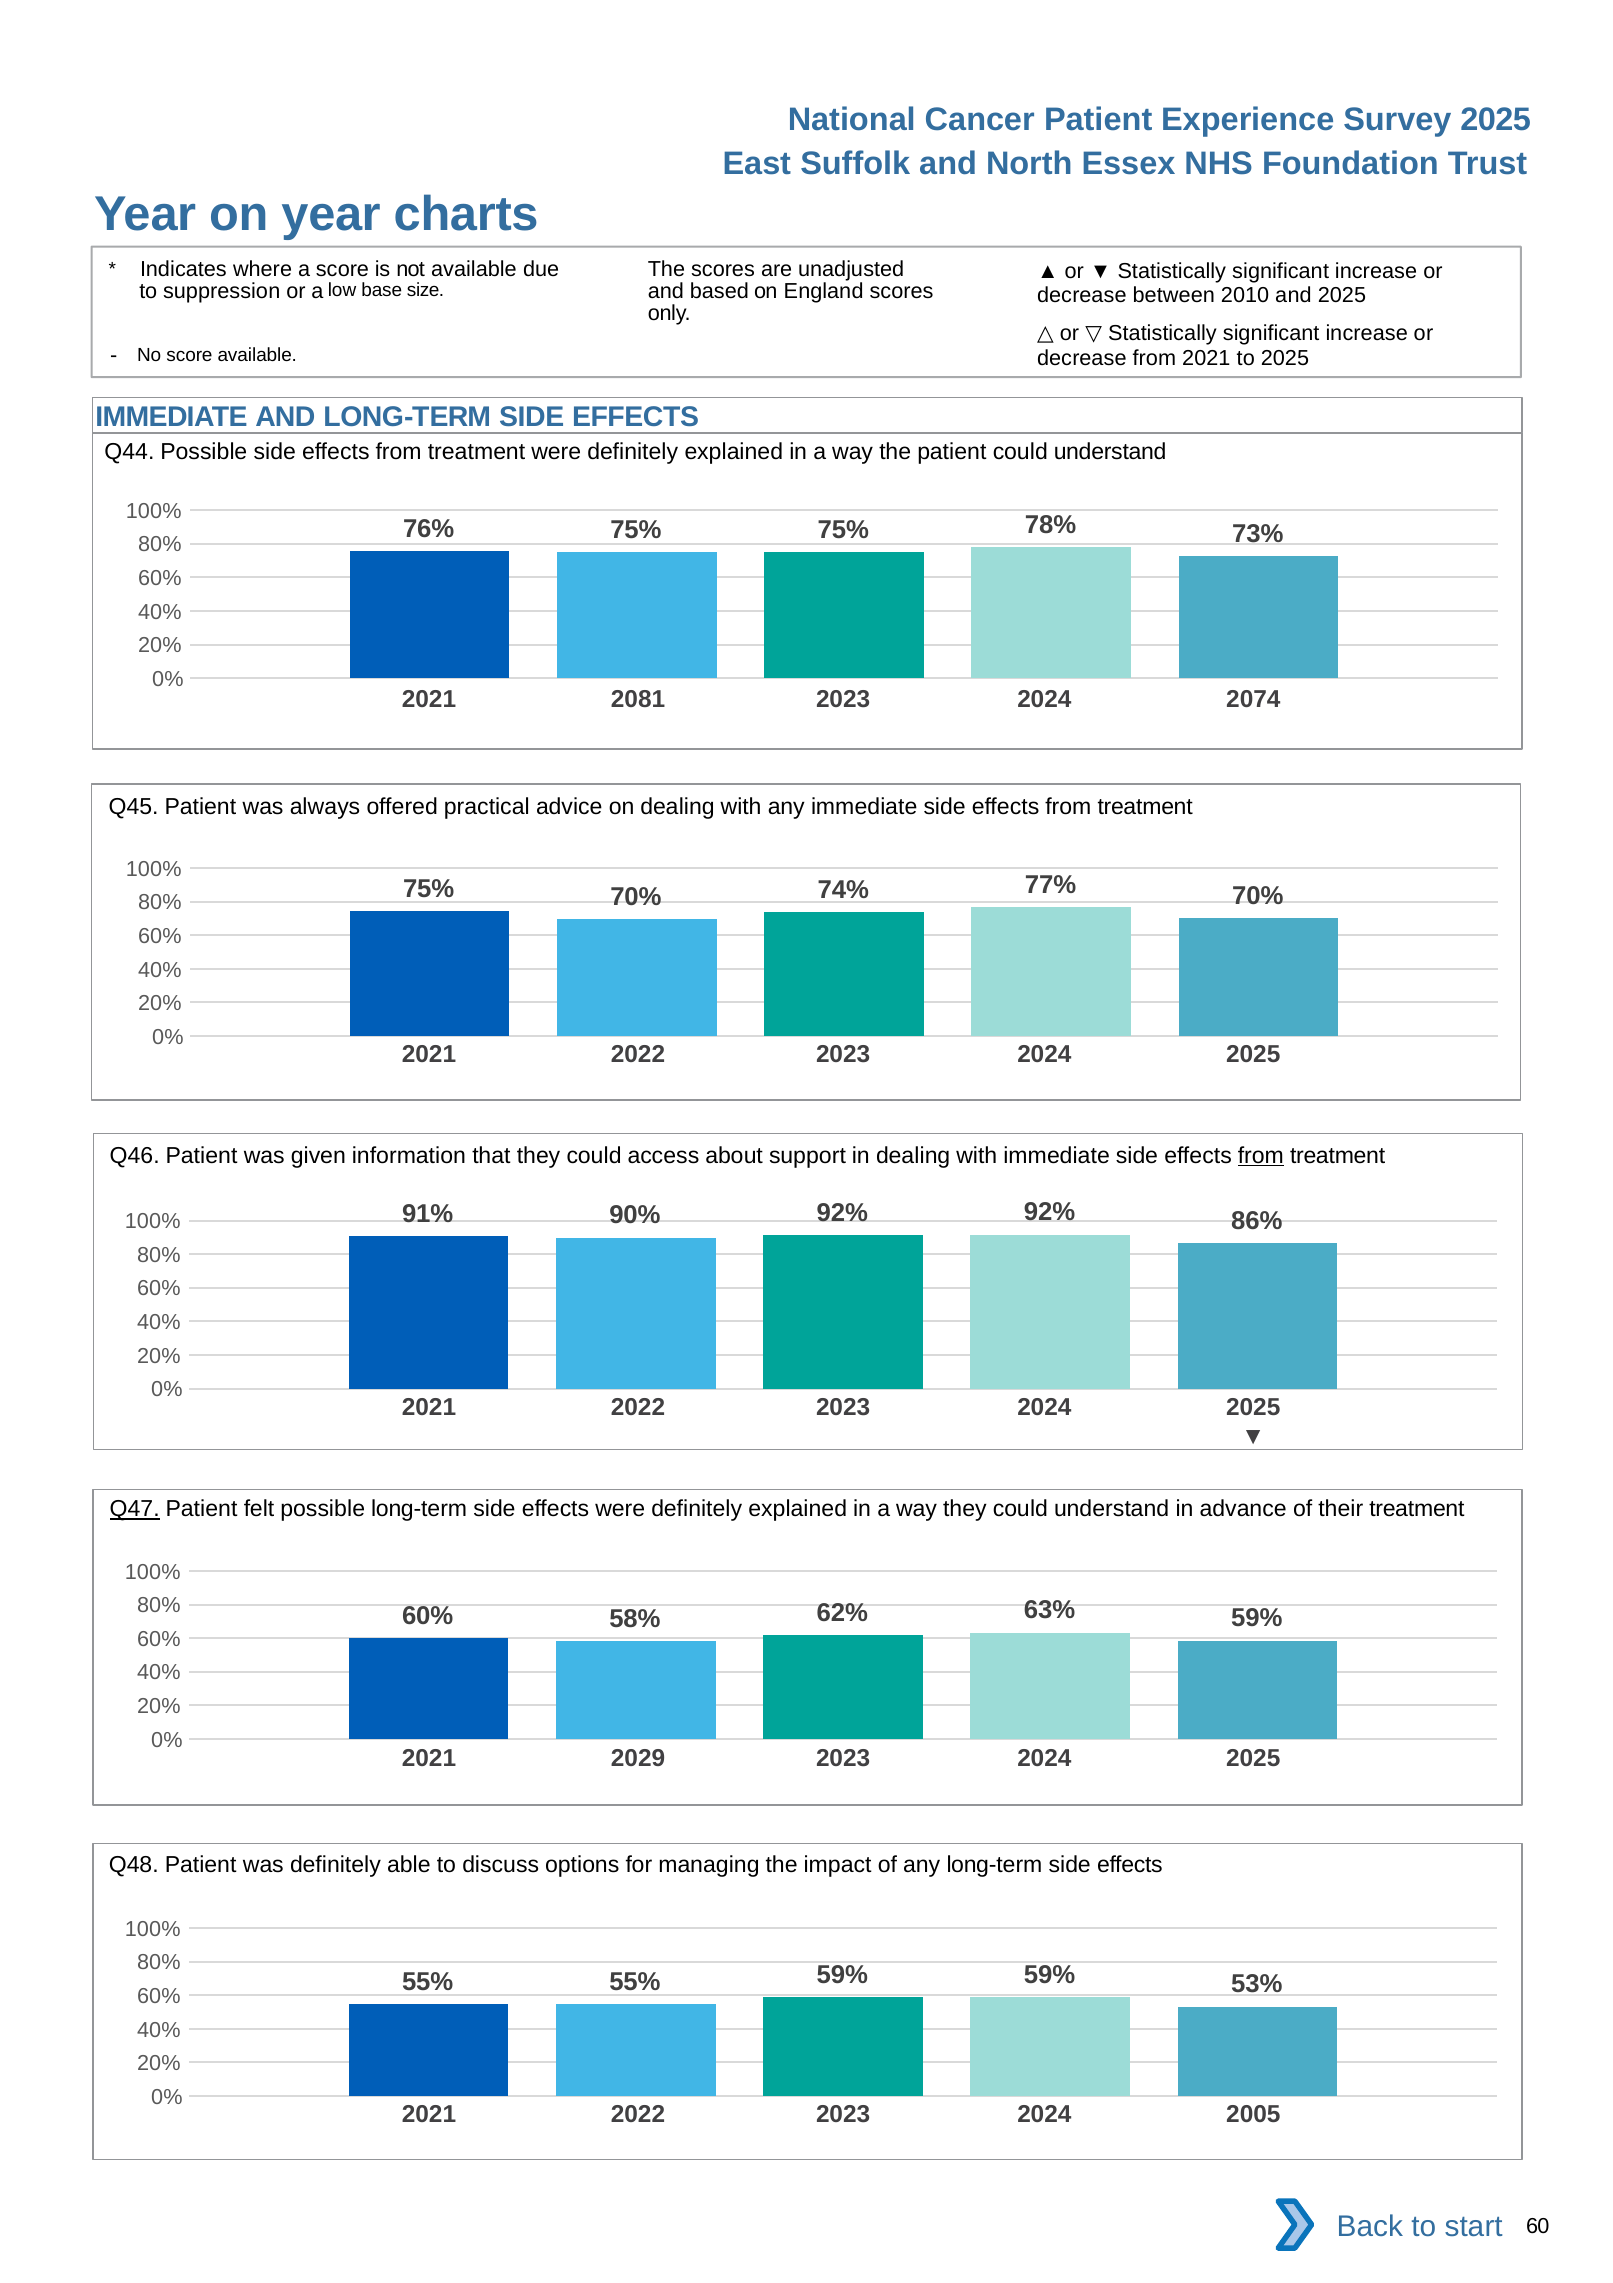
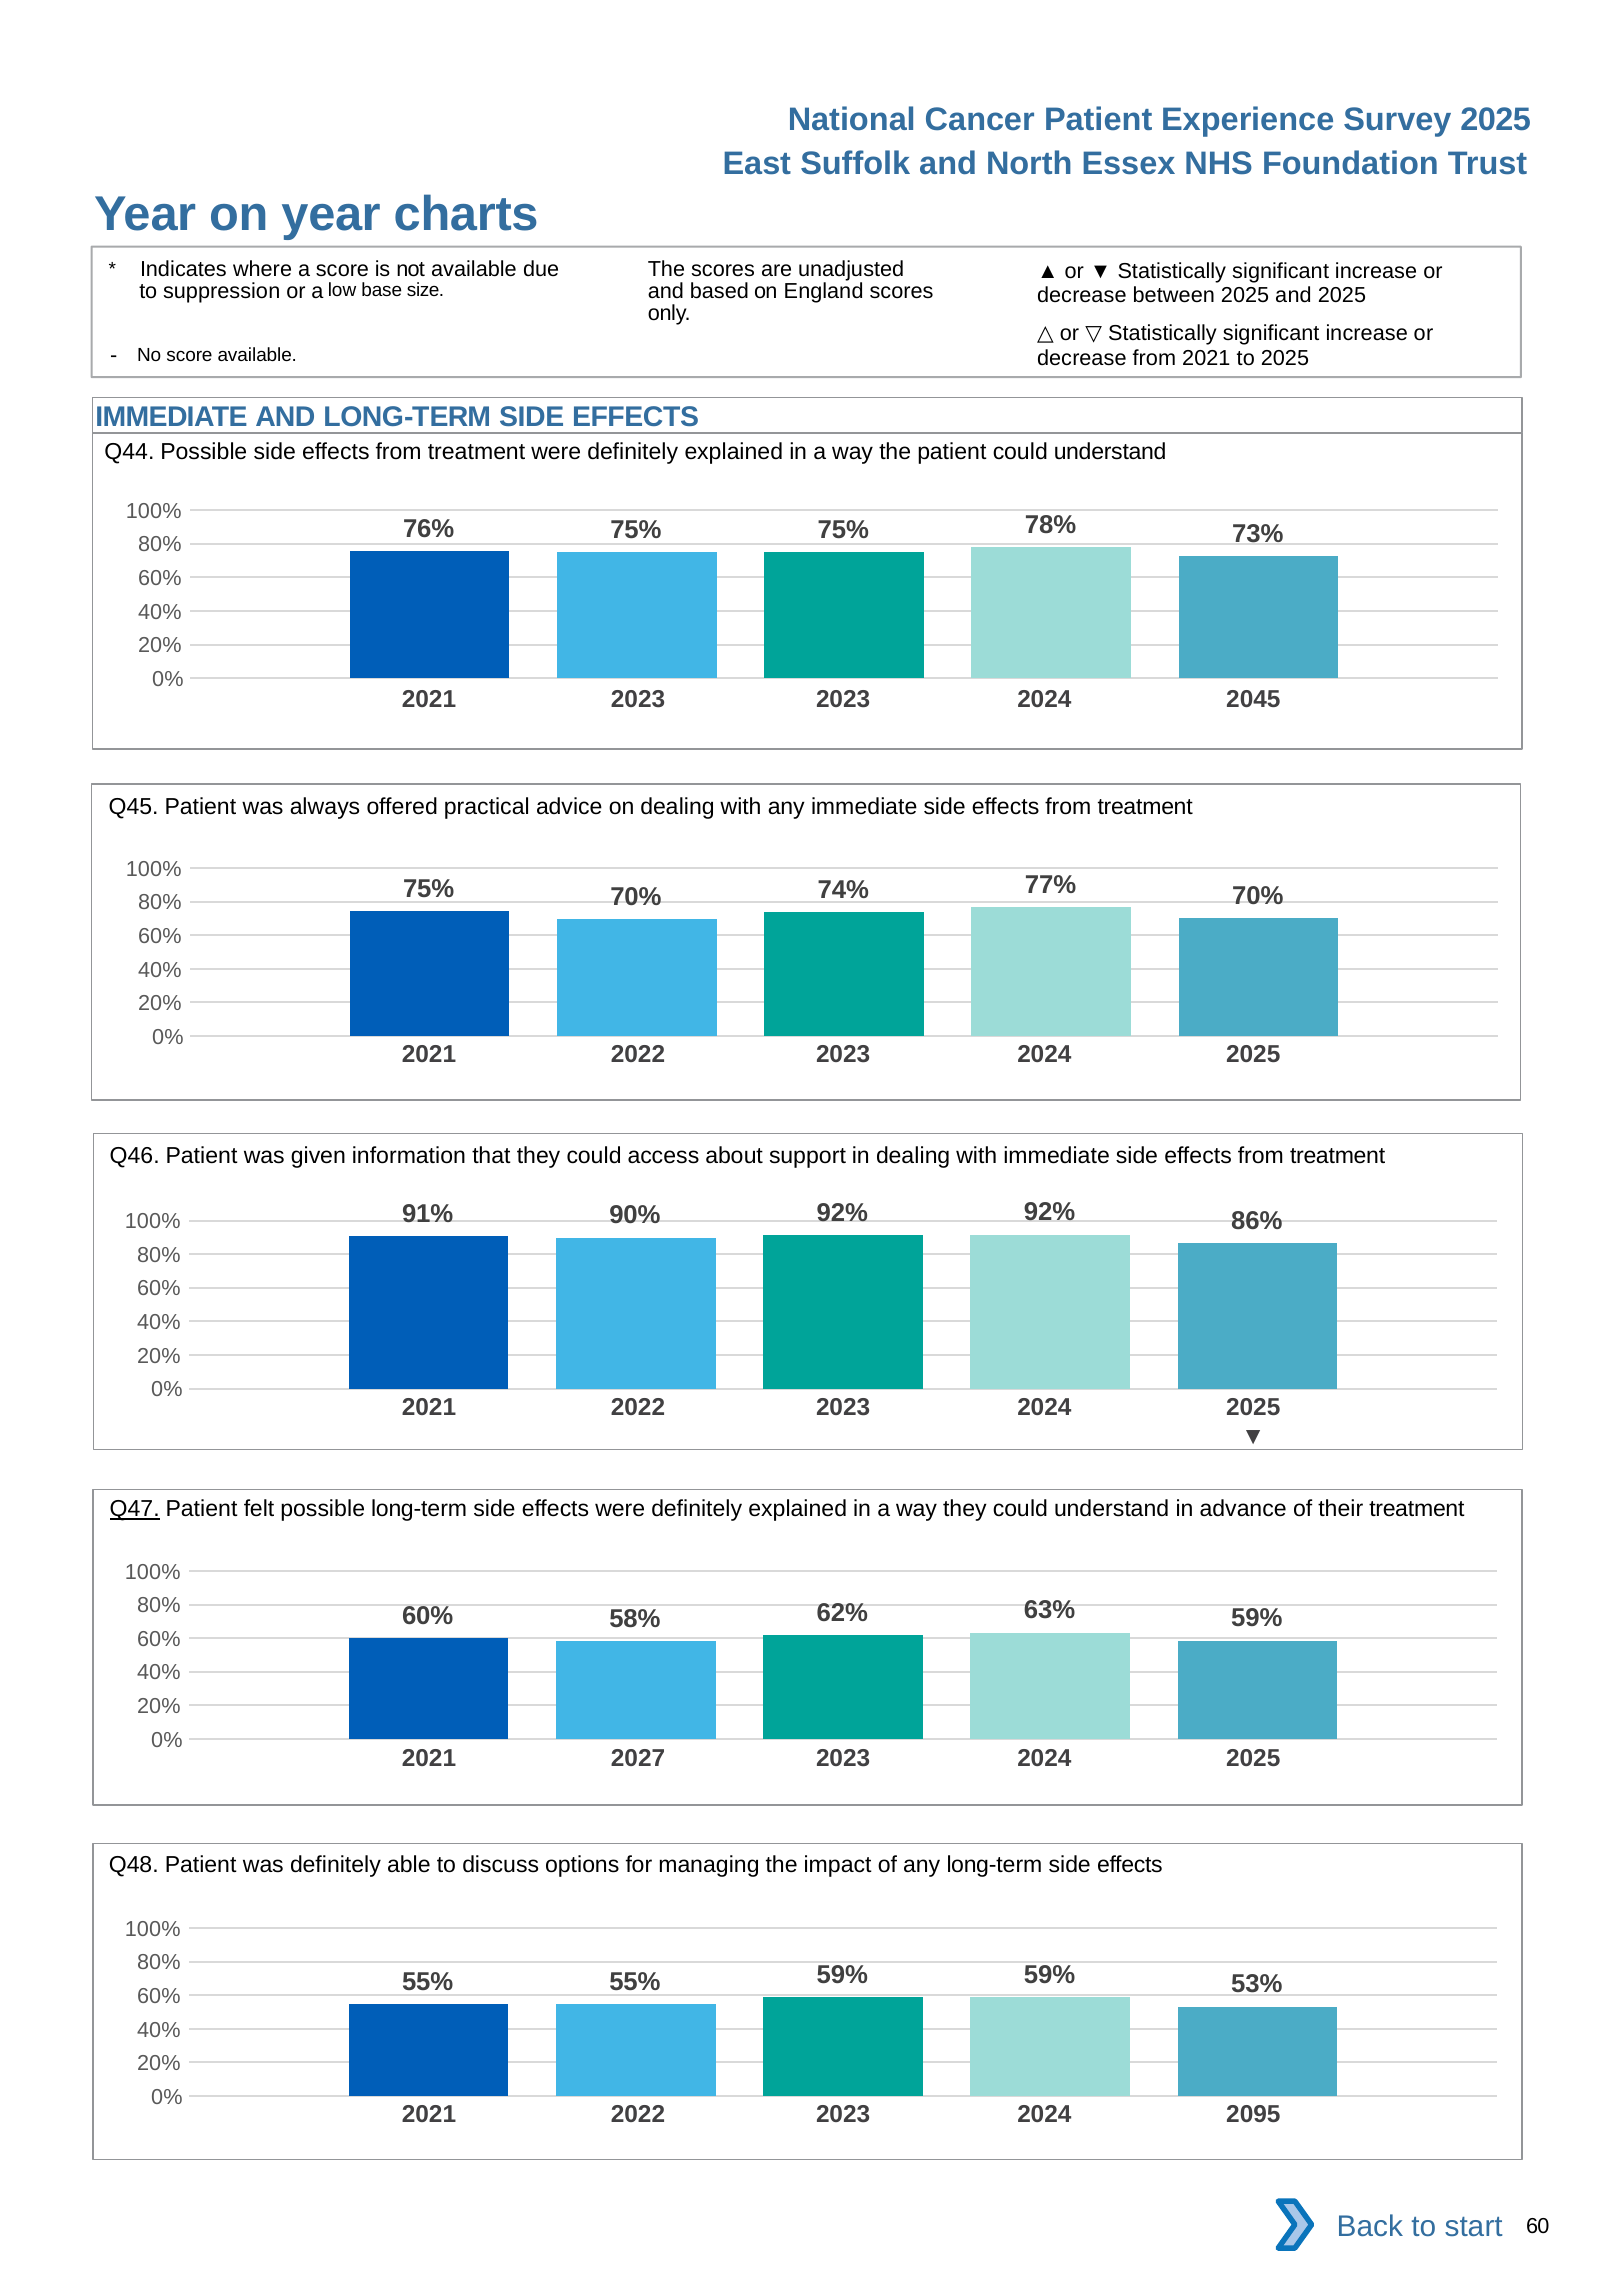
between 2010: 2010 -> 2025 (1245, 296)
2021 2081: 2081 -> 2023 (638, 699)
2074: 2074 -> 2045 (1253, 699)
from underline: present -> none (1261, 1155)
2029: 2029 -> 2027 (638, 1758)
2005: 2005 -> 2095 (1253, 2114)
